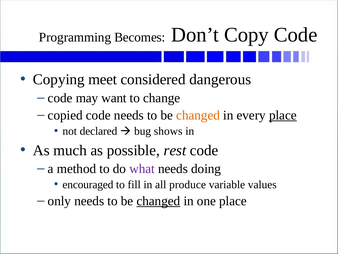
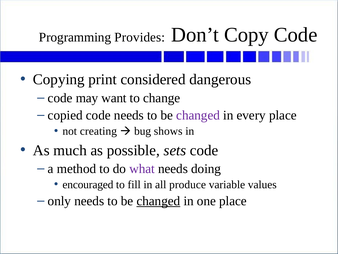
Becomes: Becomes -> Provides (140, 37)
meet: meet -> print (103, 79)
changed colour: orange -> purple (198, 115)
place underline: present -> none (283, 115)
declared: declared -> creating (98, 131)
rest: rest -> sets (175, 150)
